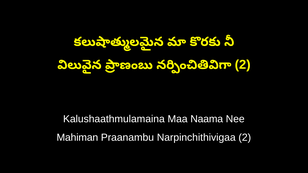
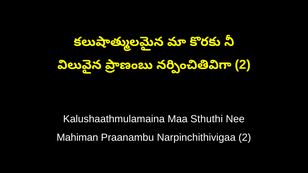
Naama: Naama -> Sthuthi (207, 119)
